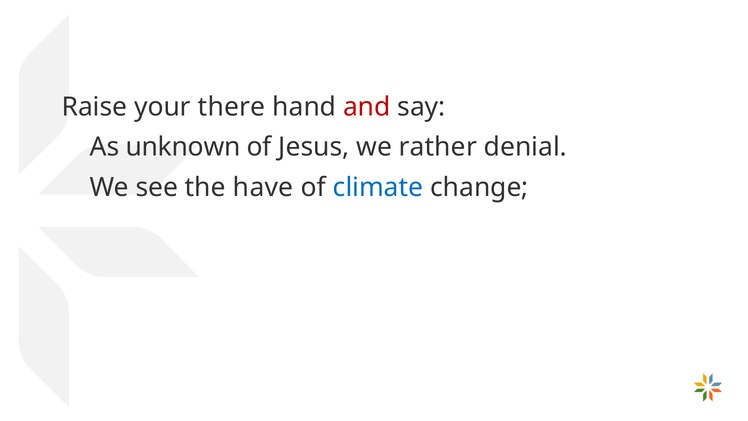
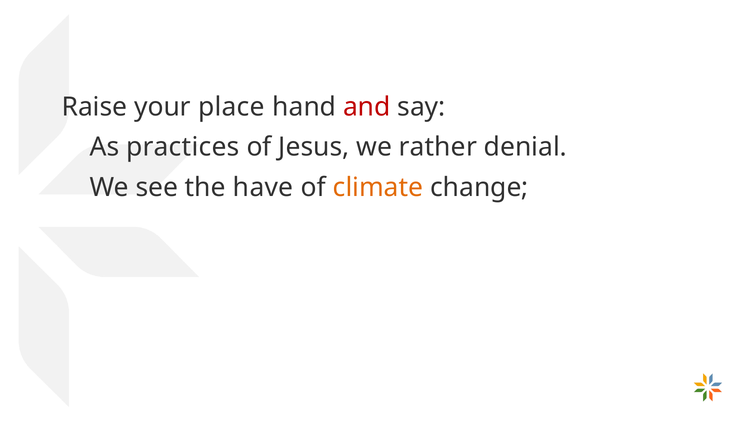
there: there -> place (232, 107)
unknown: unknown -> practices (183, 147)
climate colour: blue -> orange (378, 187)
